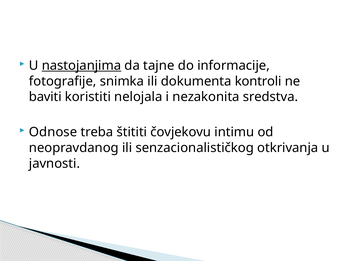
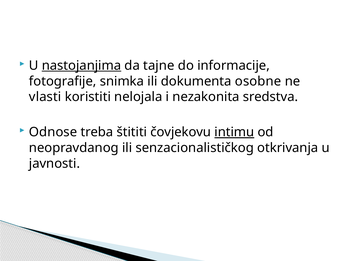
kontroli: kontroli -> osobne (258, 81)
baviti: baviti -> vlasti (45, 97)
intimu underline: none -> present (234, 132)
